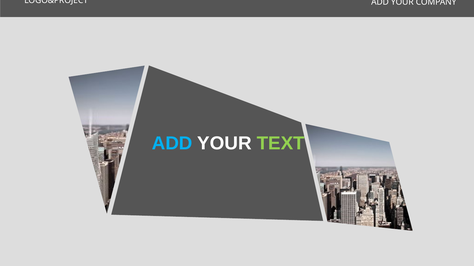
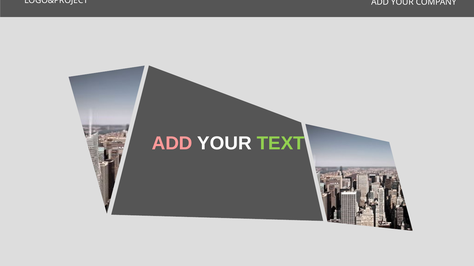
ADD colour: light blue -> pink (172, 144)
